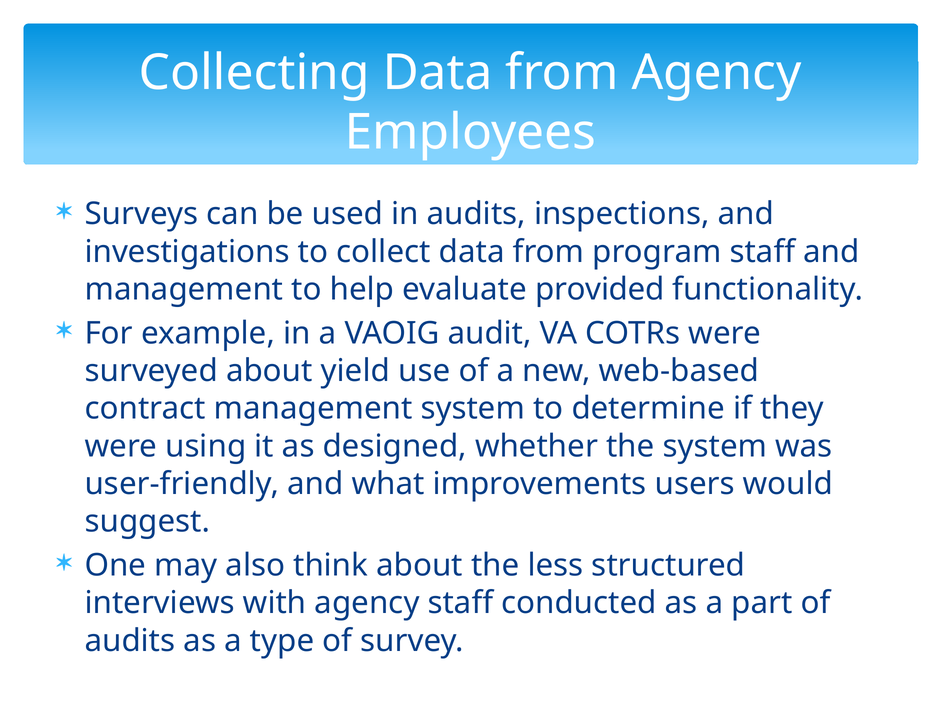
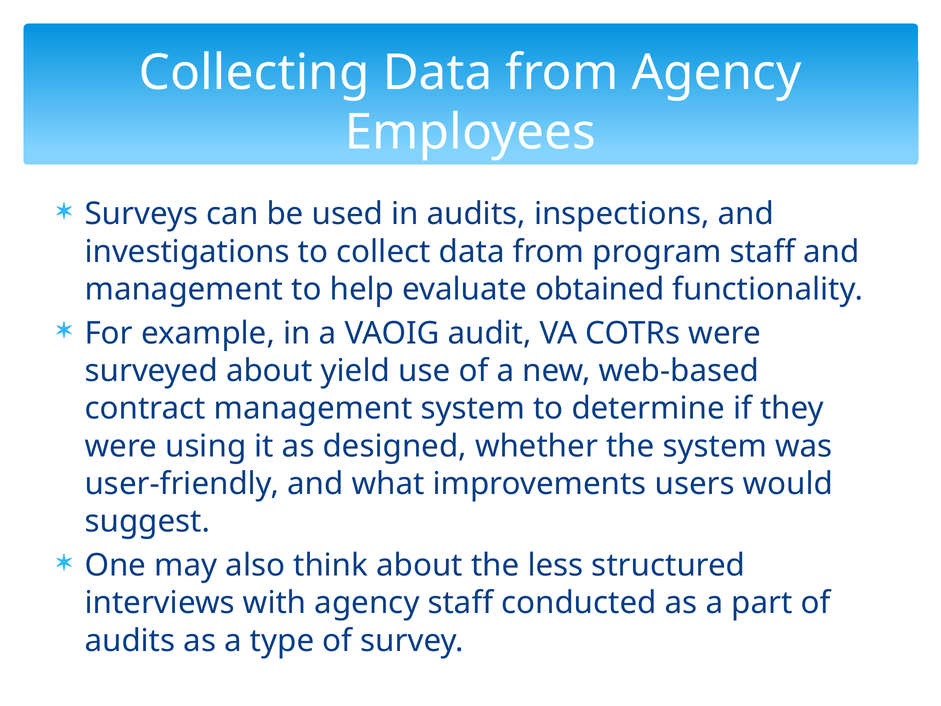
provided: provided -> obtained (600, 289)
